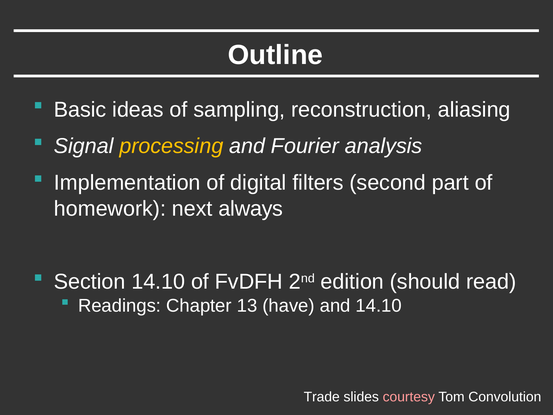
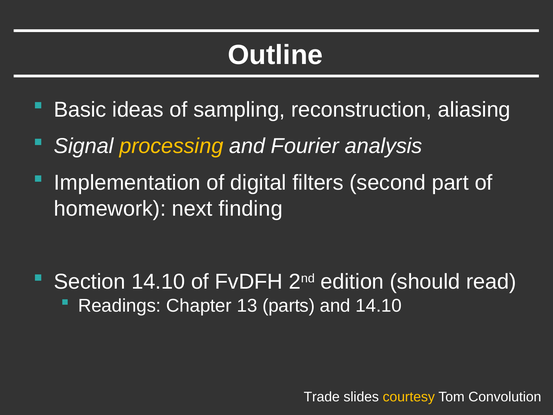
always: always -> finding (251, 209)
have: have -> parts (289, 305)
courtesy colour: pink -> yellow (409, 397)
